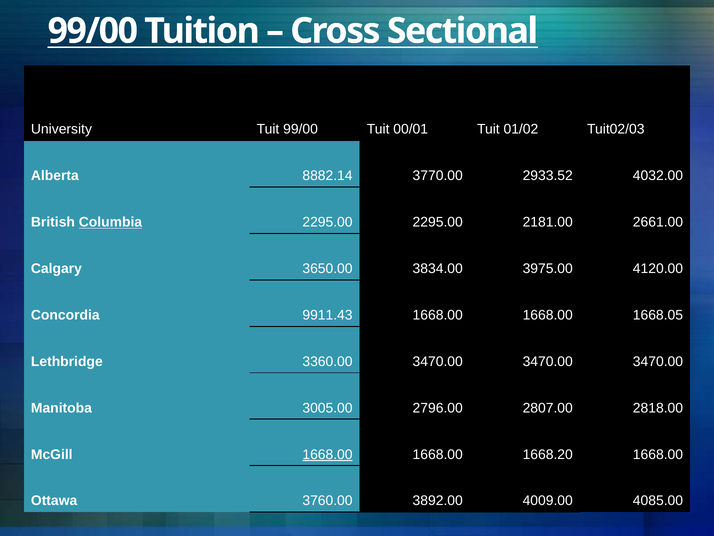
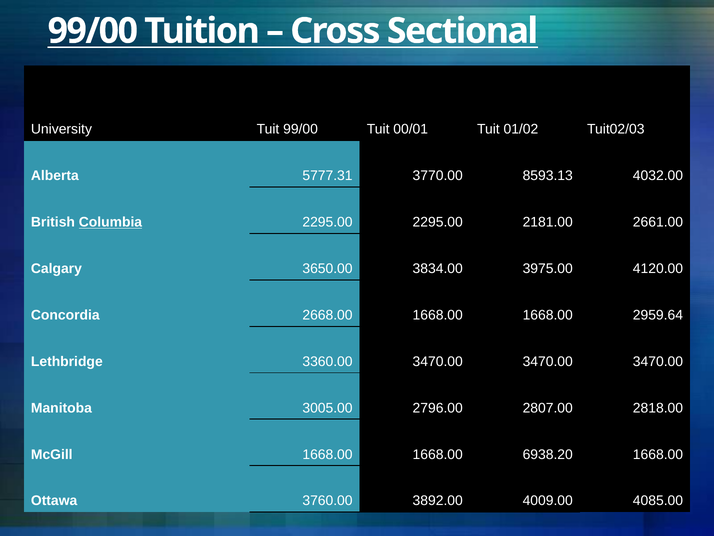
8882.14: 8882.14 -> 5777.31 (327, 176)
2933.52: 2933.52 -> 8593.13 (548, 176)
9911.43: 9911.43 -> 2668.00 (327, 315)
1668.05: 1668.05 -> 2959.64 (658, 315)
1668.00 underline: present -> none (327, 454)
1668.20: 1668.20 -> 6938.20 (548, 454)
